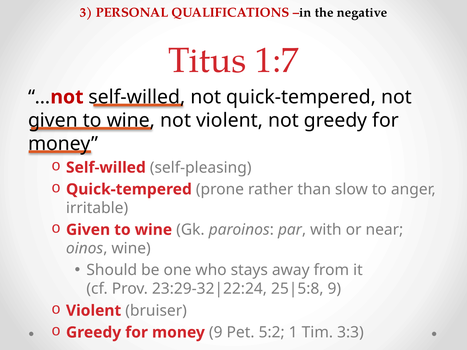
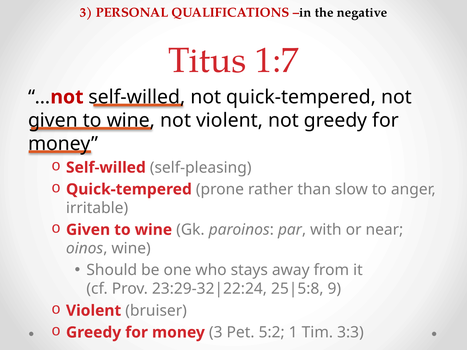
money 9: 9 -> 3 (216, 333)
